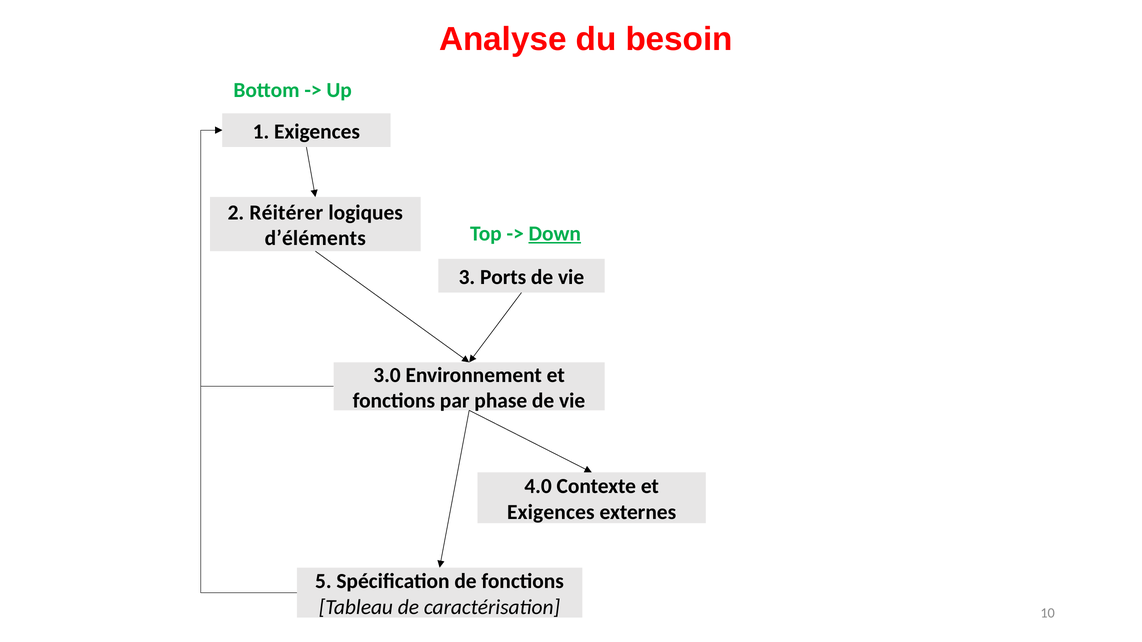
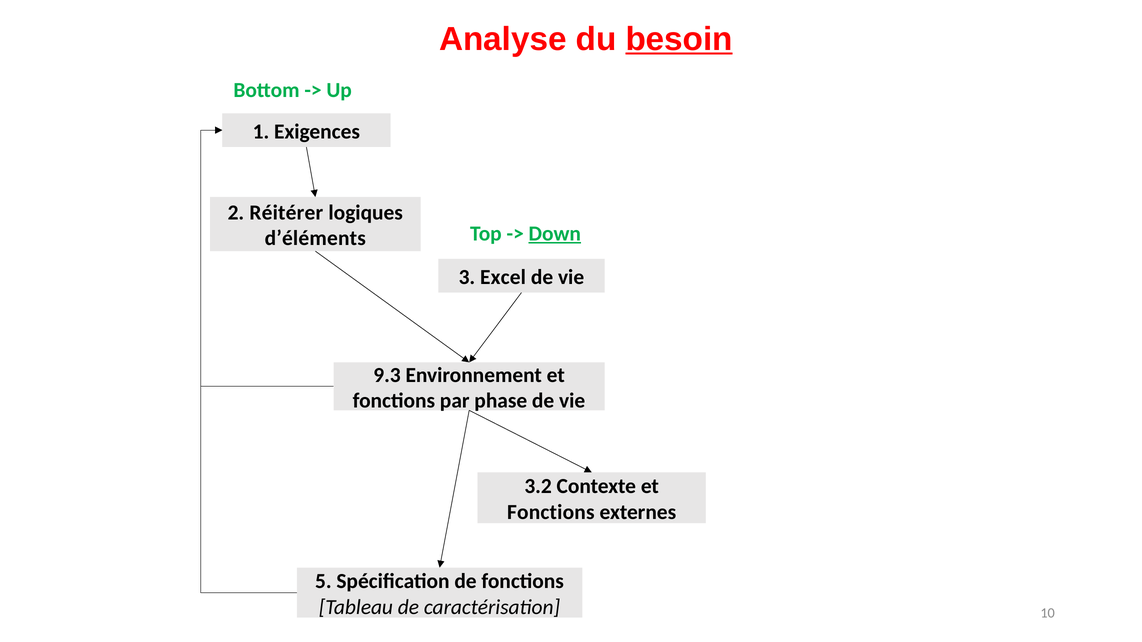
besoin underline: none -> present (679, 39)
Ports: Ports -> Excel (503, 277)
3.0: 3.0 -> 9.3 (387, 375)
4.0: 4.0 -> 3.2 (538, 487)
Exigences: Exigences -> Fonctions (551, 512)
